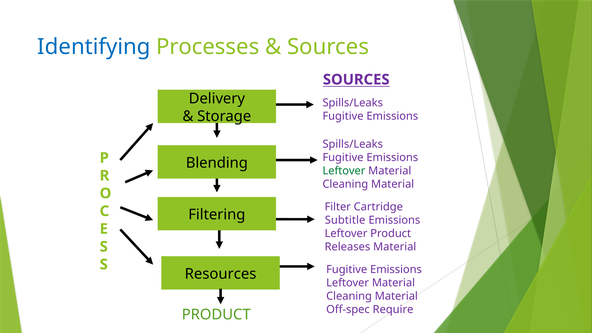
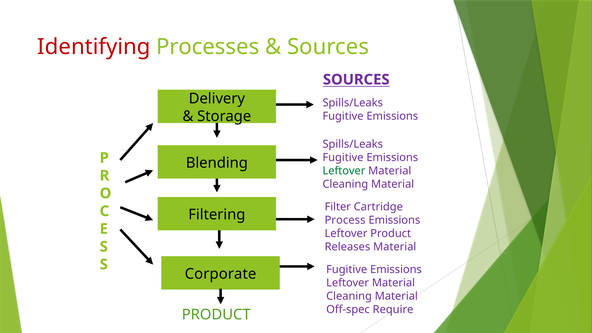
Identifying colour: blue -> red (94, 47)
Subtitle: Subtitle -> Process (345, 220)
Resources: Resources -> Corporate (221, 274)
